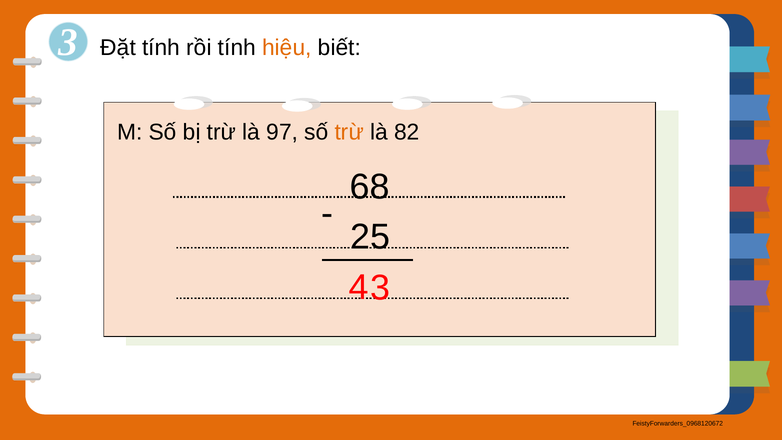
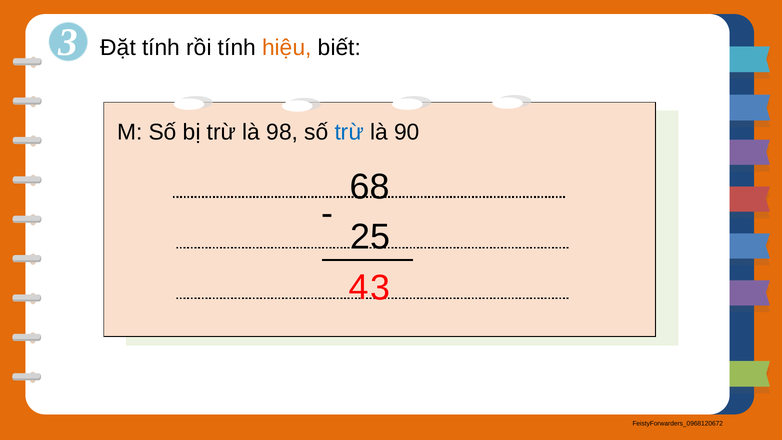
97: 97 -> 98 (282, 132)
trừ colour: orange -> blue (349, 132)
82: 82 -> 90 (407, 132)
